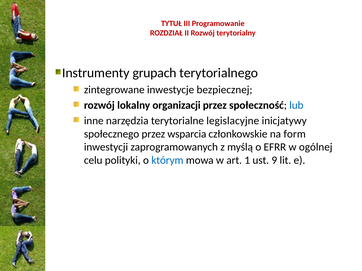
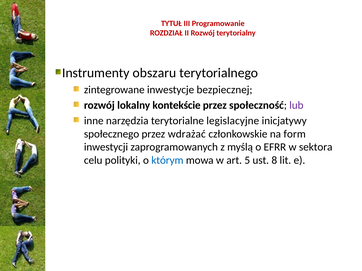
grupach: grupach -> obszaru (154, 73)
organizacji: organizacji -> kontekście (177, 105)
lub colour: blue -> purple (296, 105)
wsparcia: wsparcia -> wdrażać (187, 134)
ogólnej: ogólnej -> sektora (316, 147)
1: 1 -> 5 (247, 161)
9: 9 -> 8 (274, 161)
